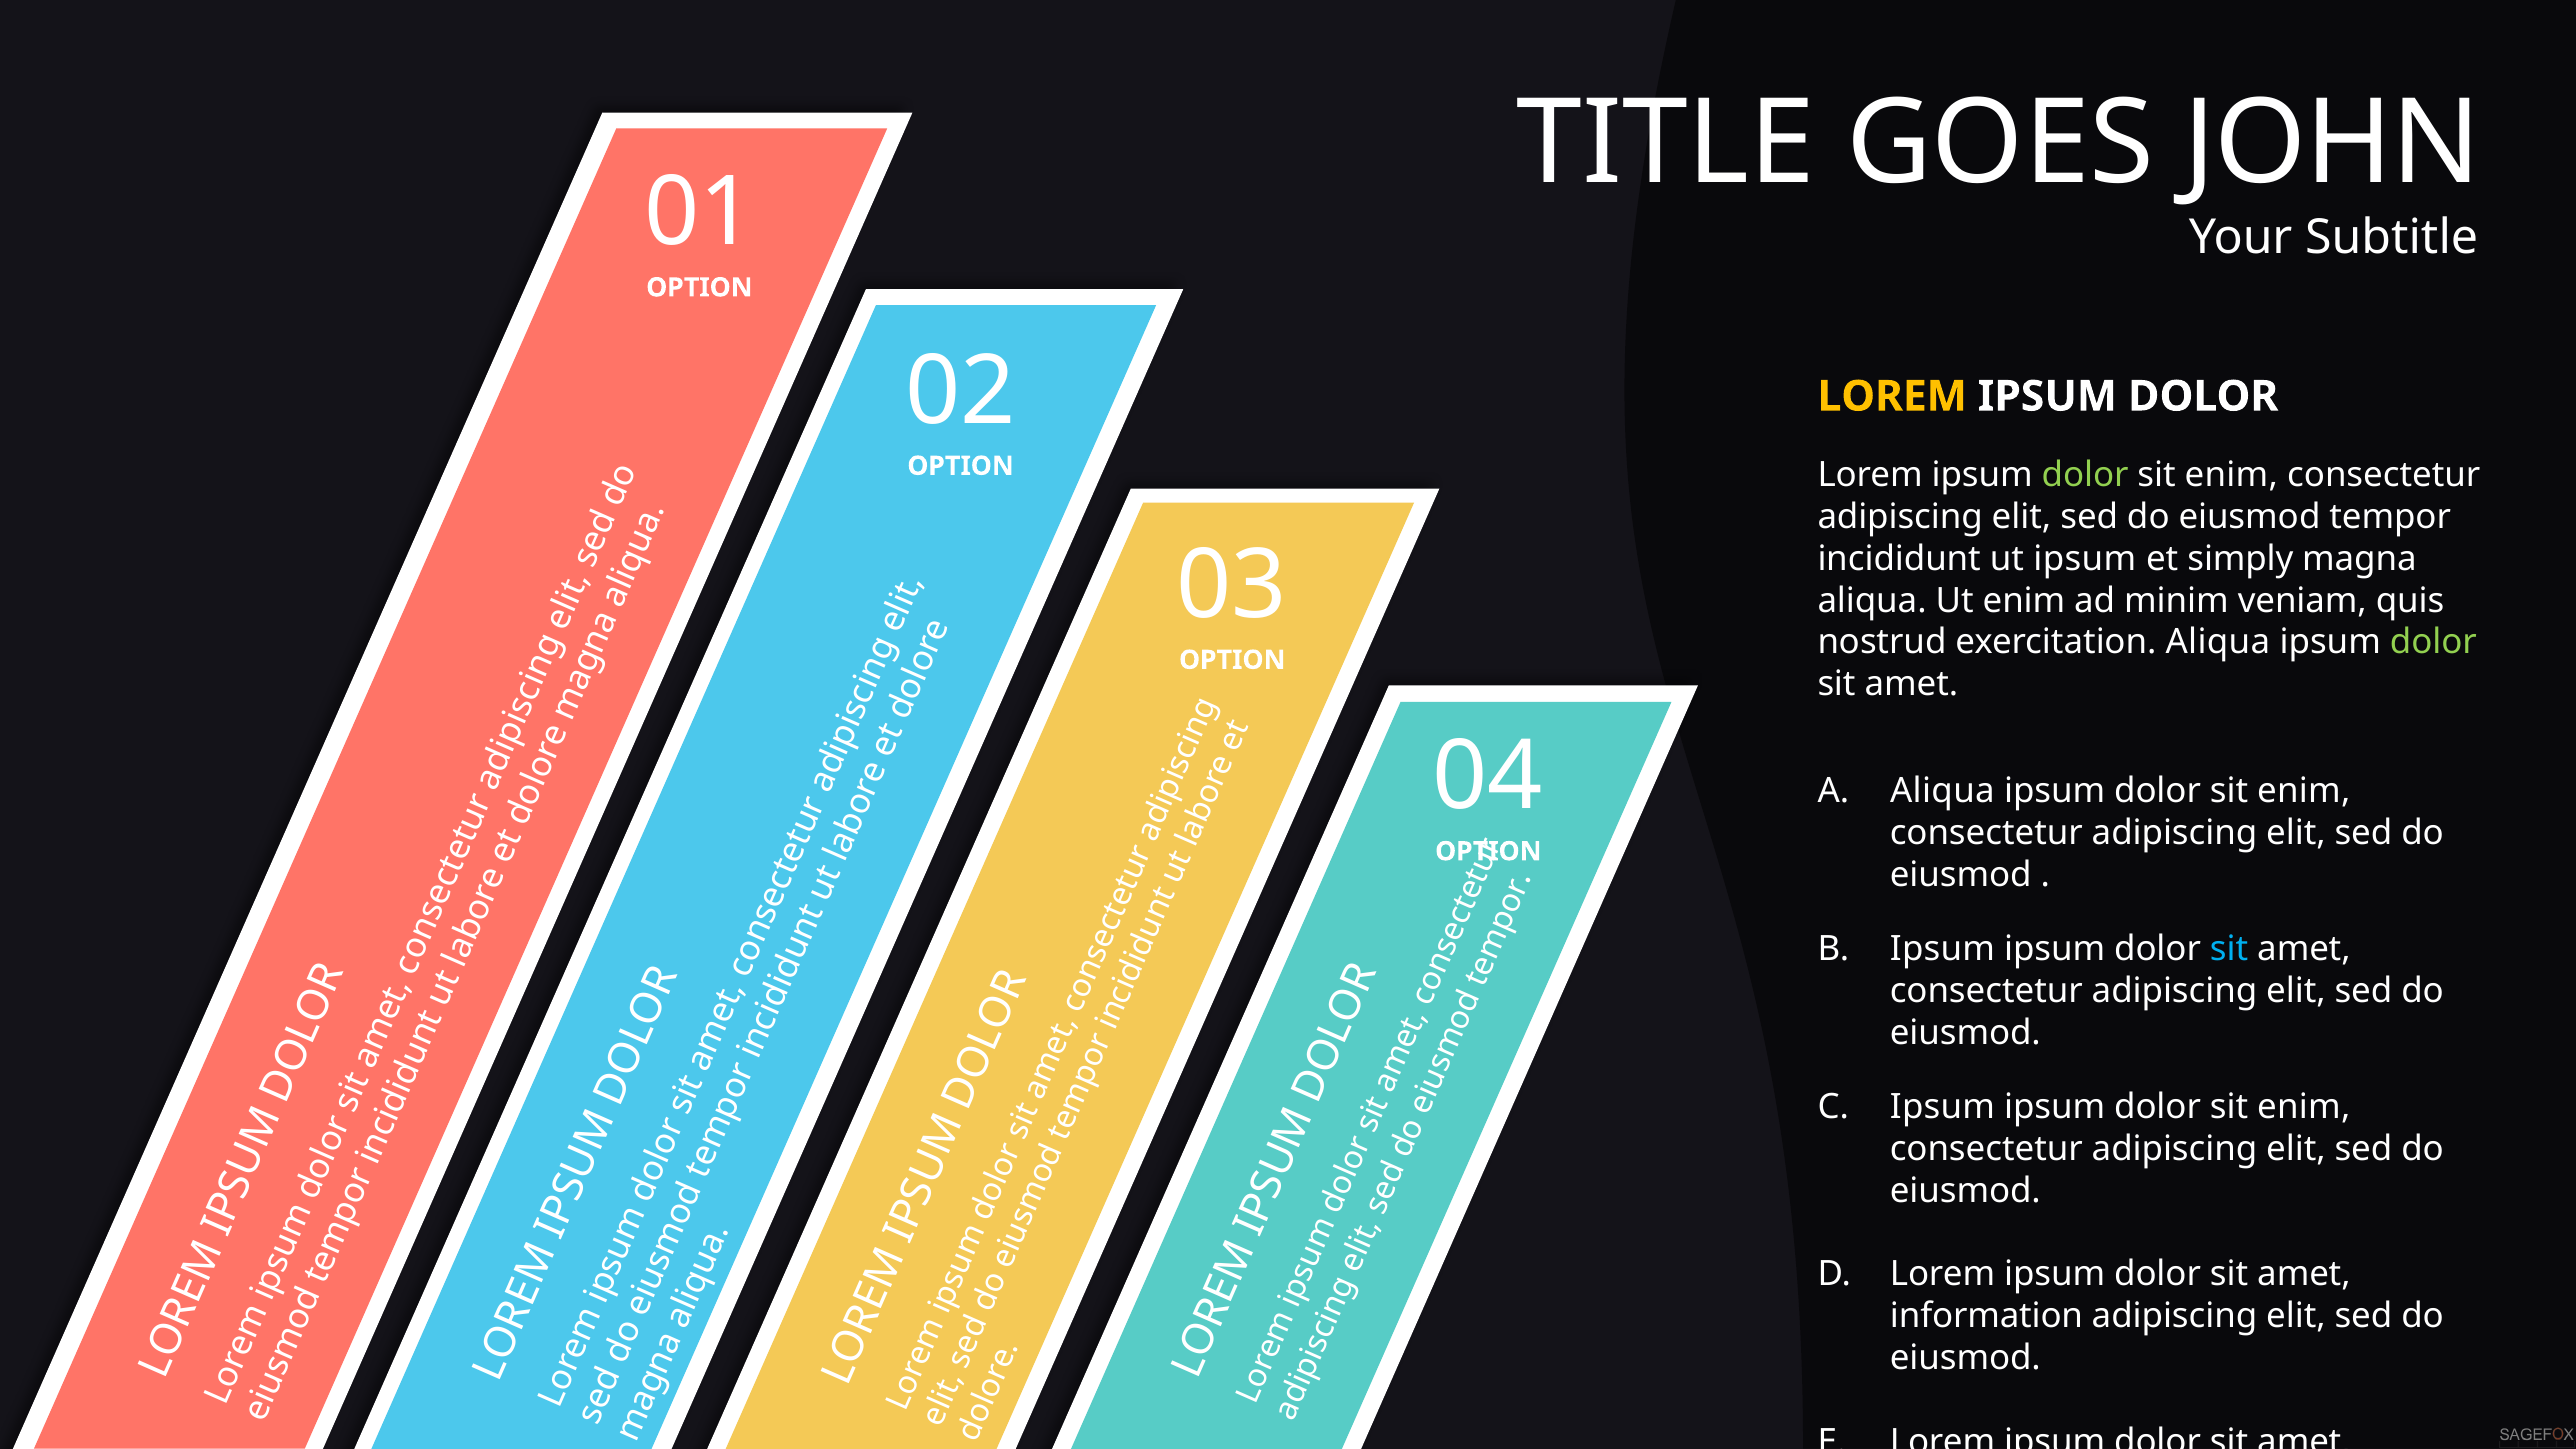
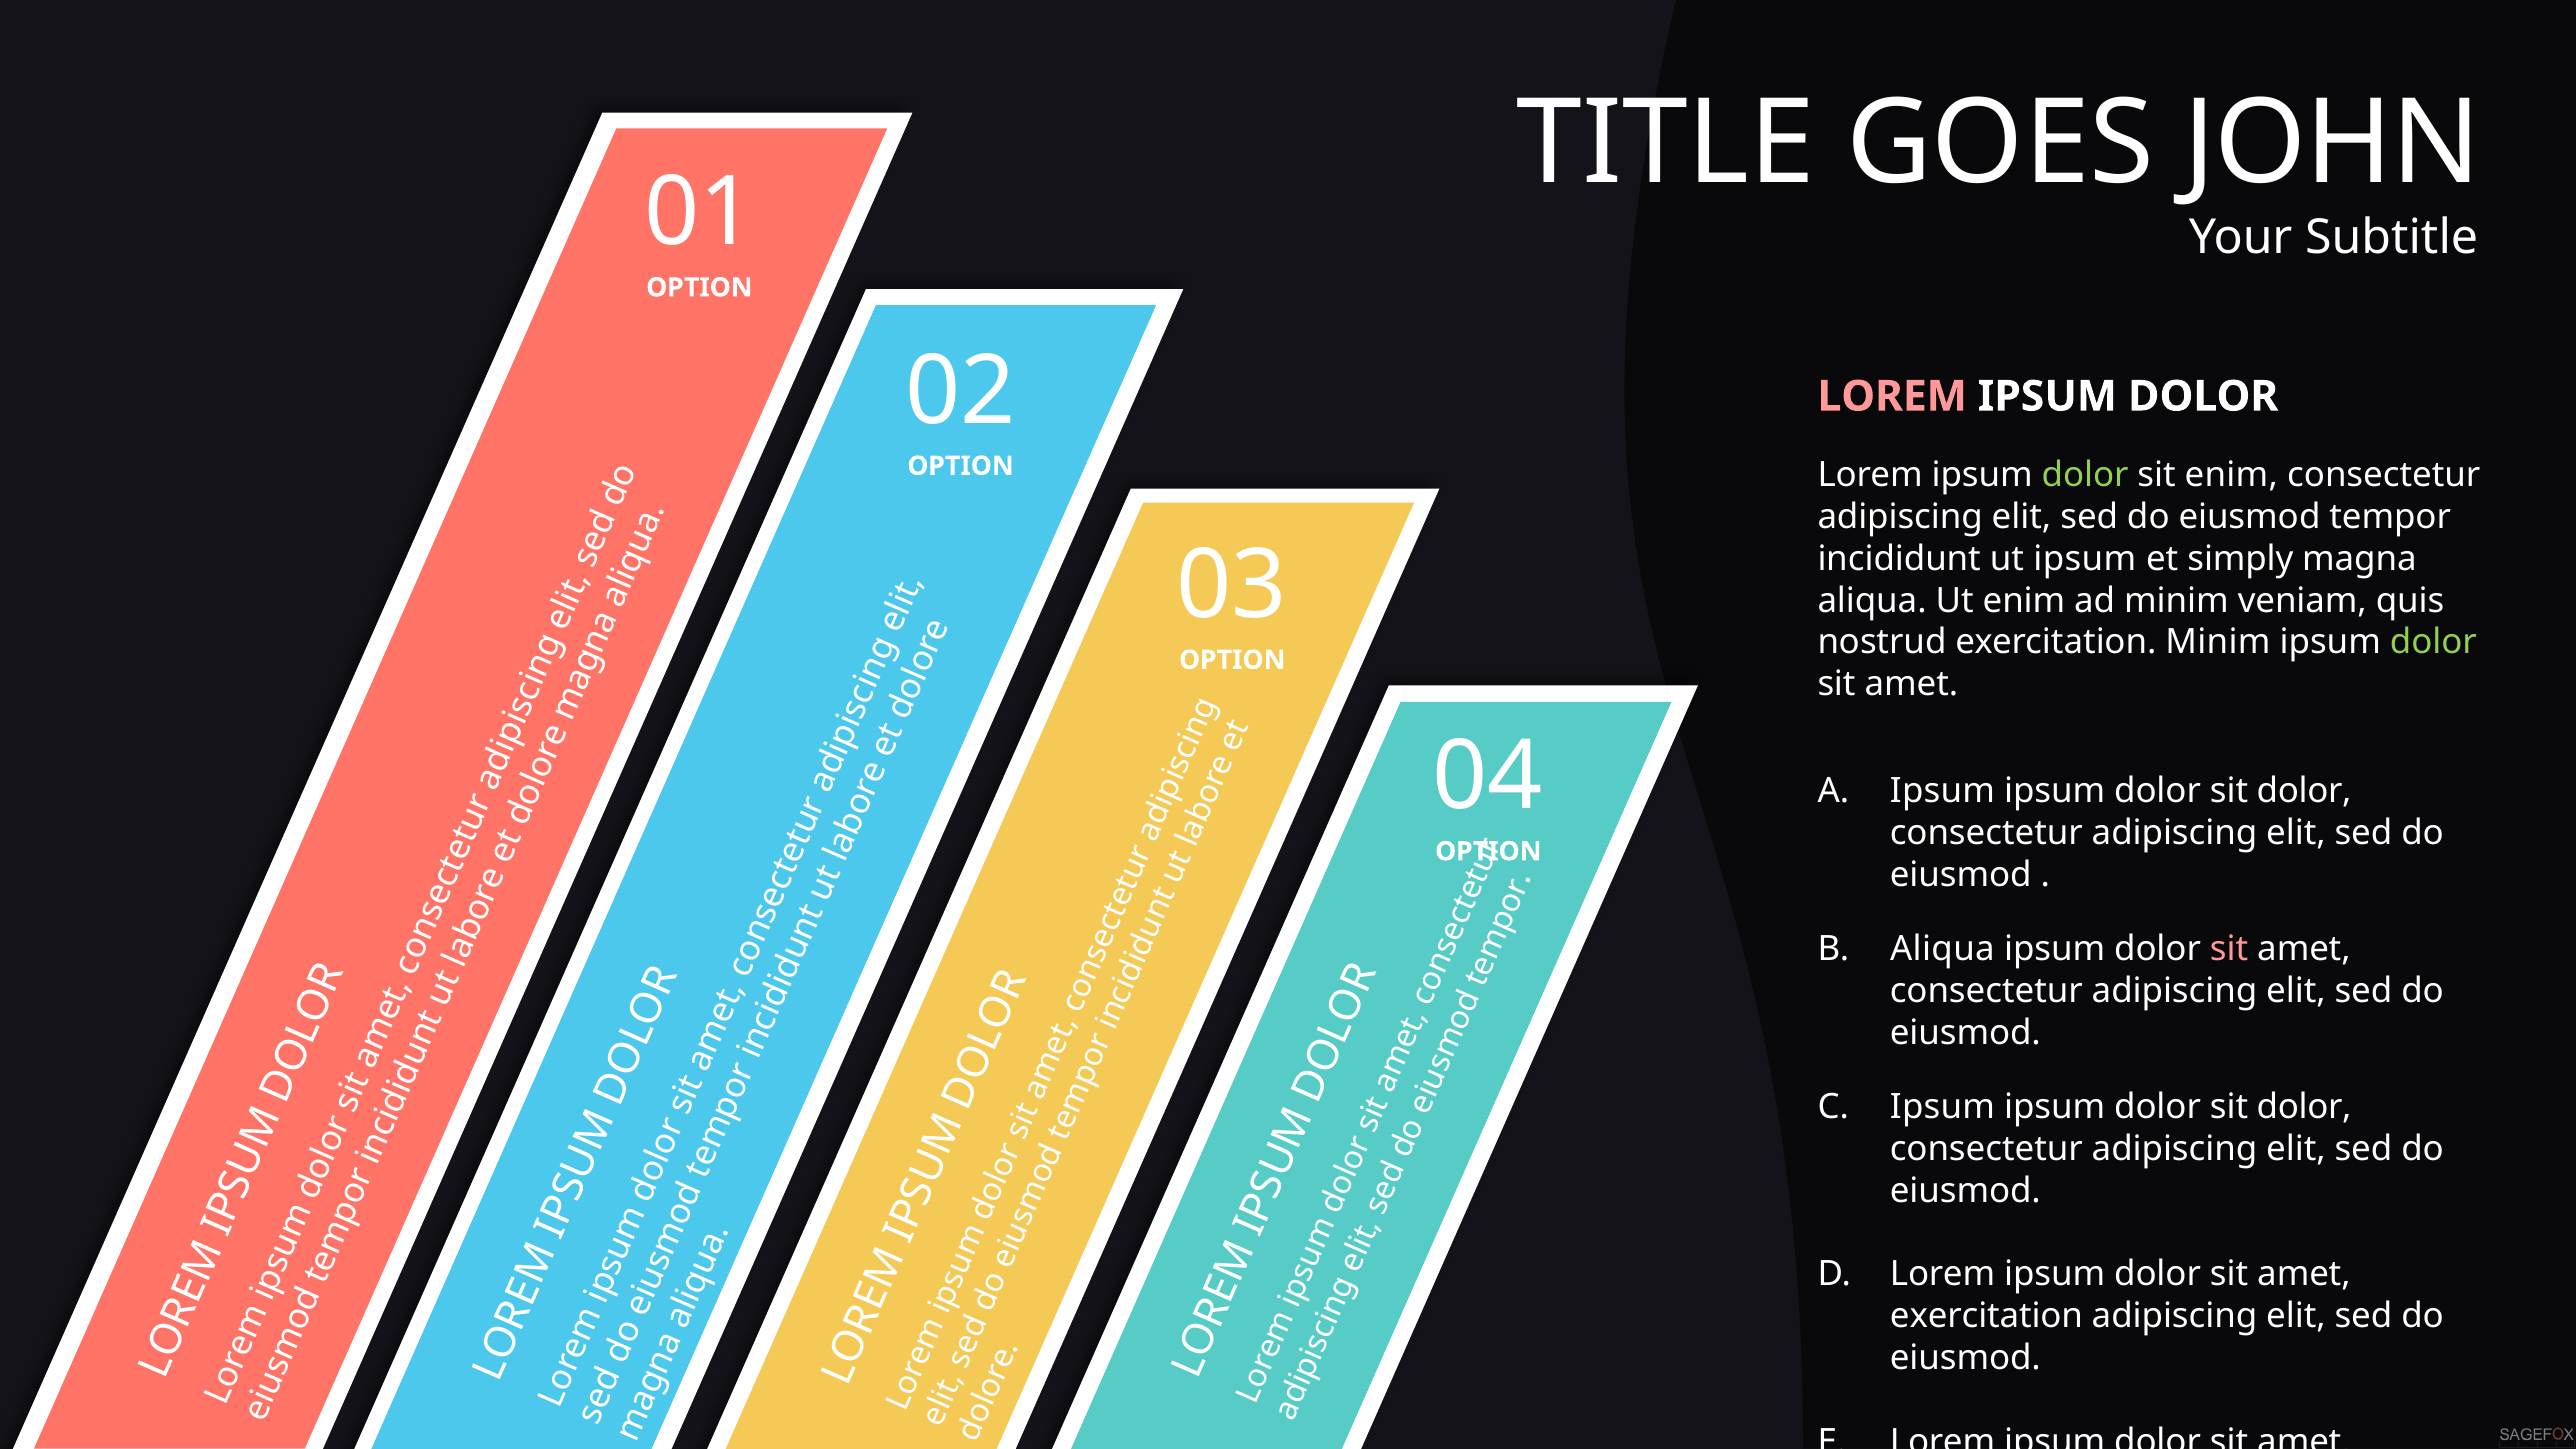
LOREM colour: yellow -> pink (1892, 396)
exercitation Aliqua: Aliqua -> Minim (2218, 642)
Aliqua: Aliqua -> Ipsum (1942, 791)
enim: enim -> dolor (2304, 791)
Ipsum: Ipsum -> Aliqua (1942, 949)
sit colour: light blue -> pink (2229, 949)
enim: enim -> dolor (2304, 1107)
information: information -> exercitation (1987, 1316)
